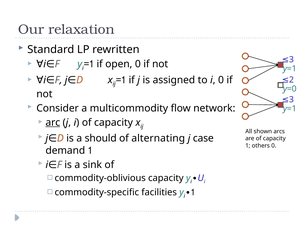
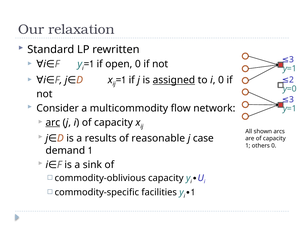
assigned underline: none -> present (174, 80)
should: should -> results (101, 138)
alternating: alternating -> reasonable (158, 138)
